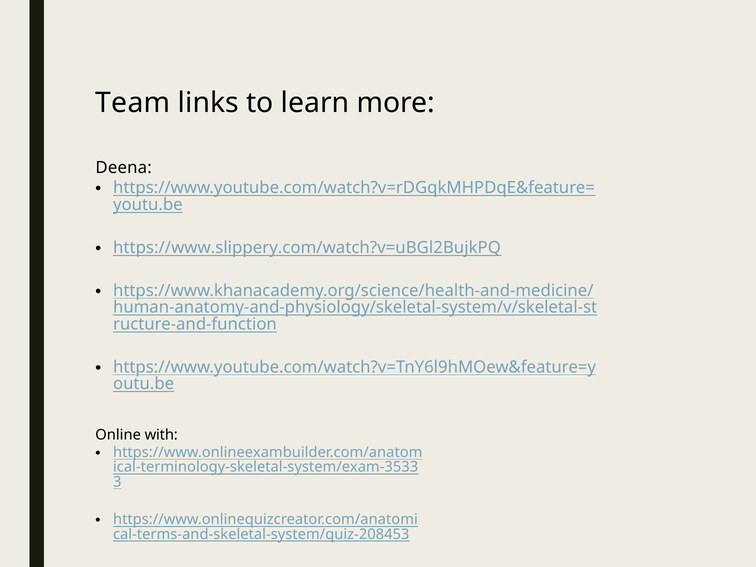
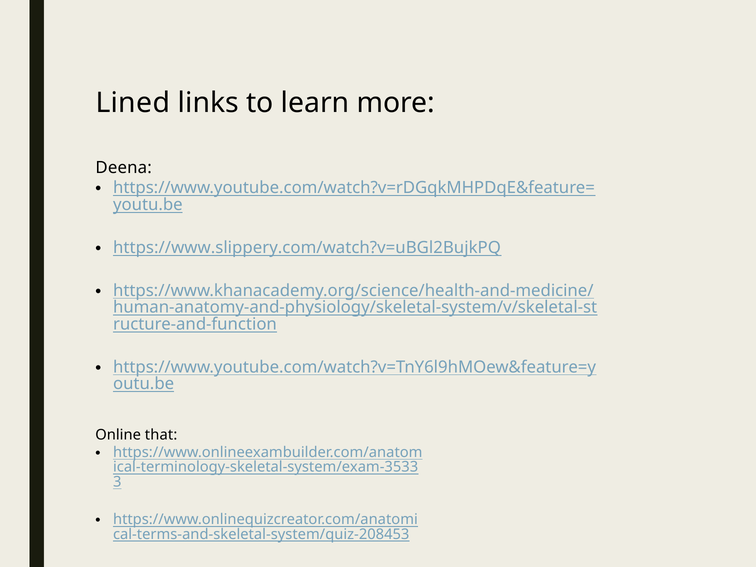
Team: Team -> Lined (133, 103)
with: with -> that (161, 435)
